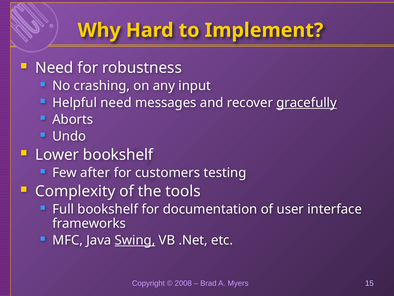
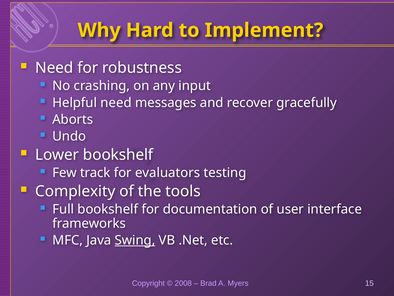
gracefully underline: present -> none (307, 102)
after: after -> track (95, 173)
customers: customers -> evaluators (168, 173)
